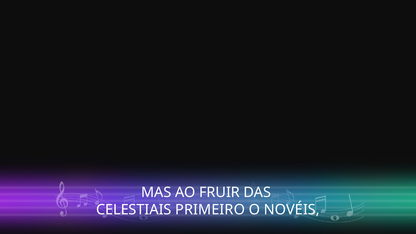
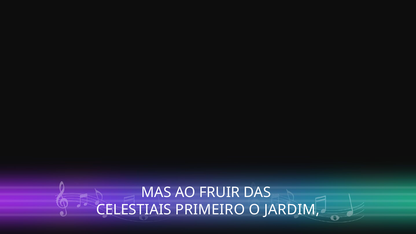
NOVÉIS: NOVÉIS -> JARDIM (292, 210)
